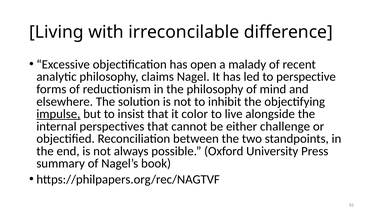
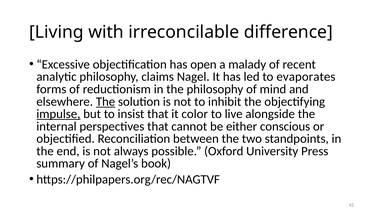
perspective: perspective -> evaporates (306, 77)
The underline: none -> present (106, 102)
challenge: challenge -> conscious (285, 127)
